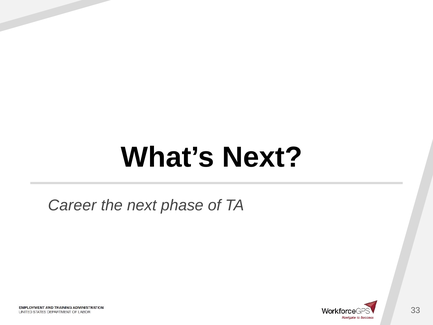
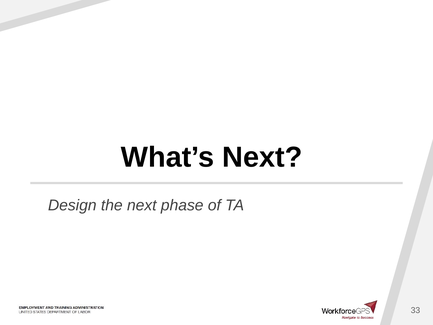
Career: Career -> Design (72, 205)
